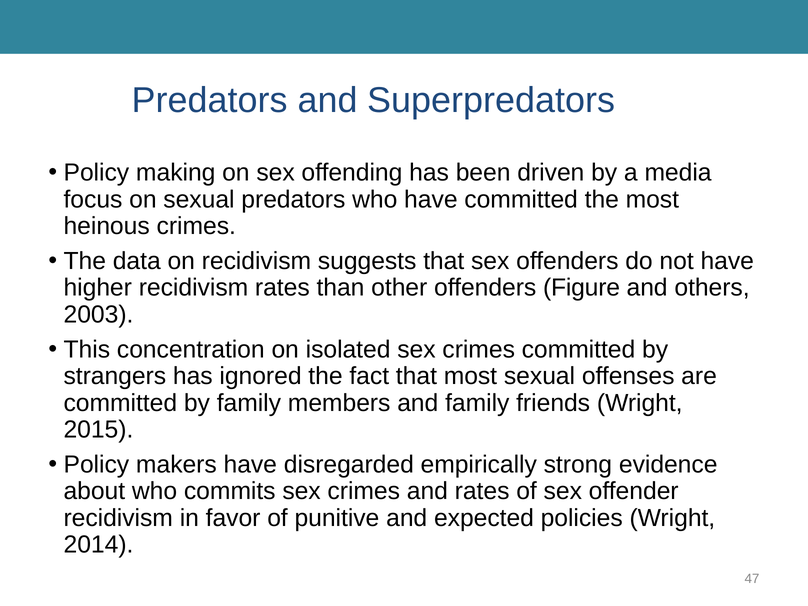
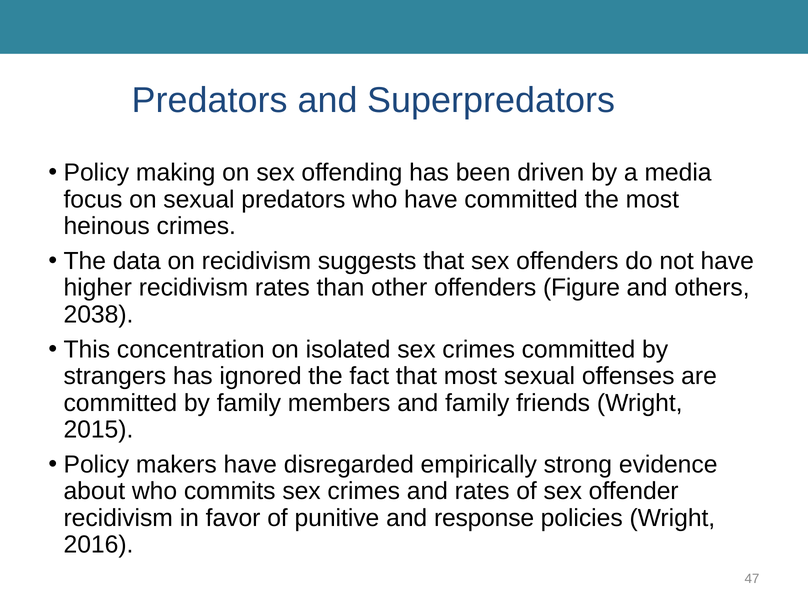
2003: 2003 -> 2038 (98, 314)
expected: expected -> response (484, 518)
2014: 2014 -> 2016 (98, 545)
